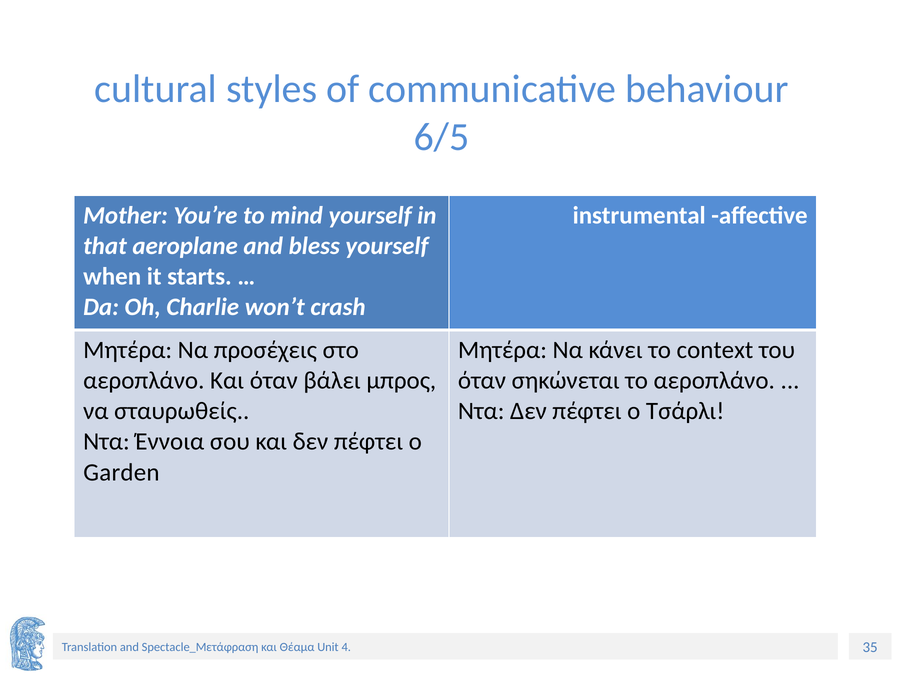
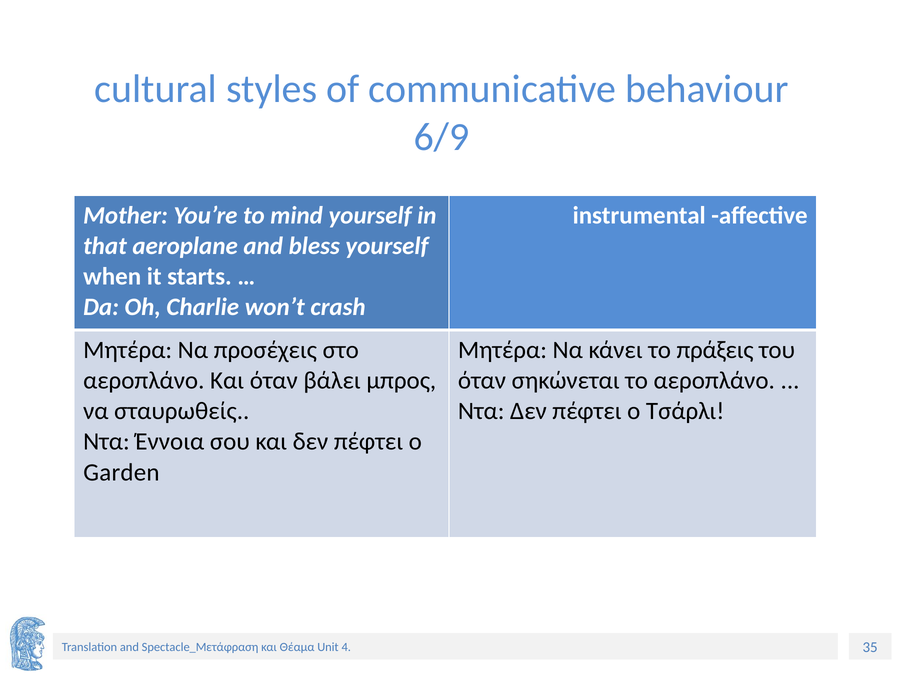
6/5: 6/5 -> 6/9 (442, 137)
context: context -> πράξεις (715, 350)
